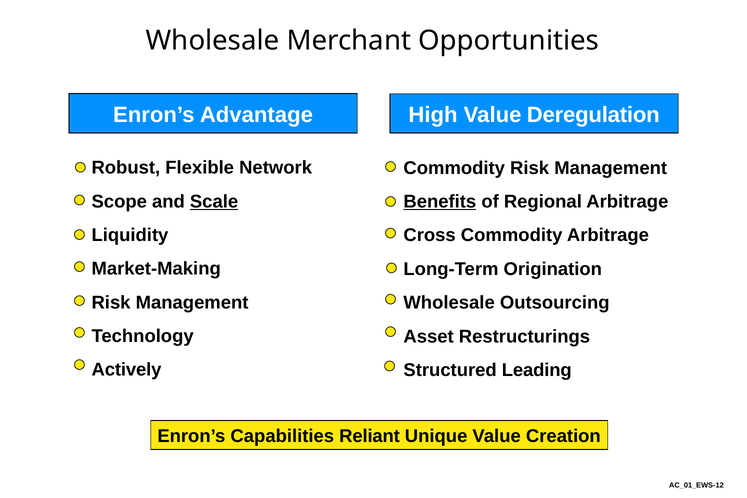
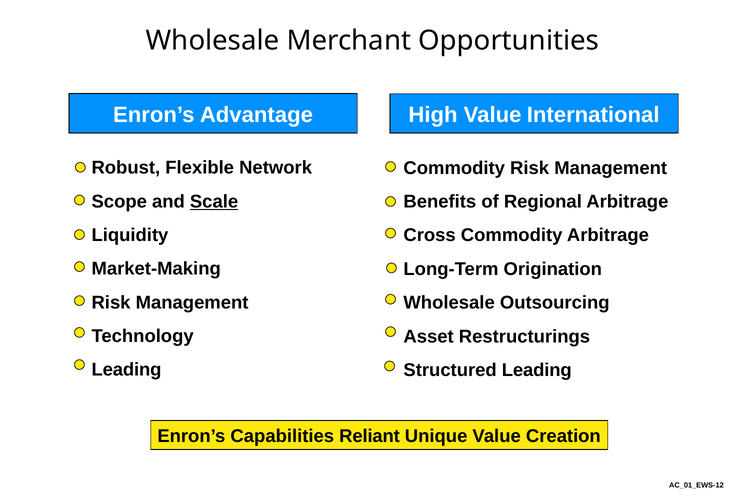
Deregulation: Deregulation -> International (593, 115)
Benefits underline: present -> none (440, 202)
Actively: Actively -> Leading (126, 370)
